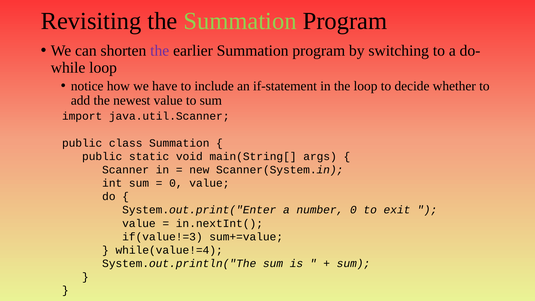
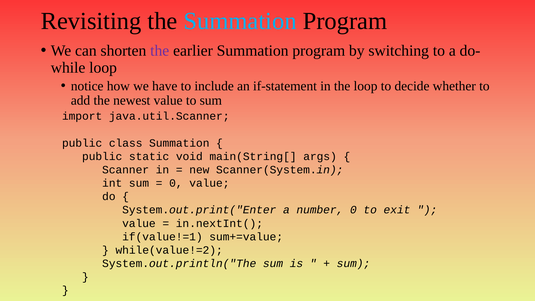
Summation colour: light green -> light blue (240, 21)
if(value!=3: if(value!=3 -> if(value!=1 (162, 237)
while(value!=4: while(value!=4 -> while(value!=2 (169, 250)
